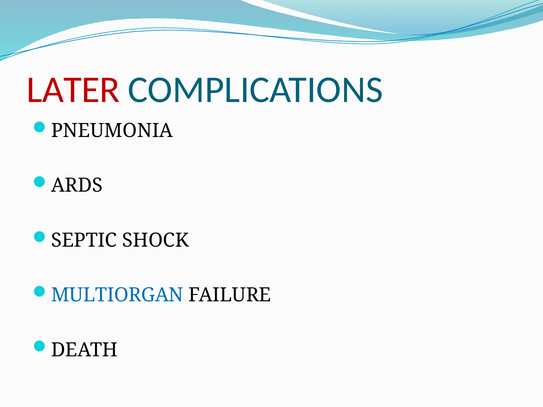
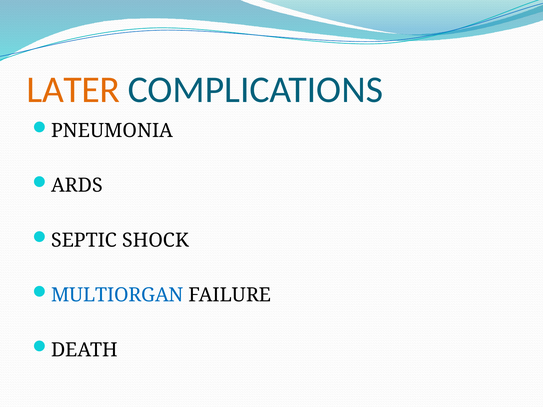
LATER colour: red -> orange (73, 90)
